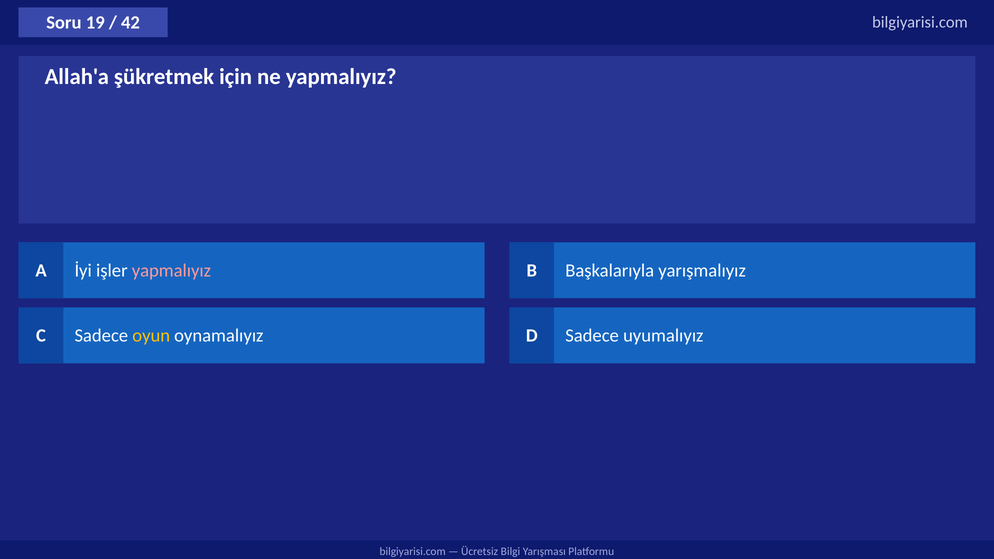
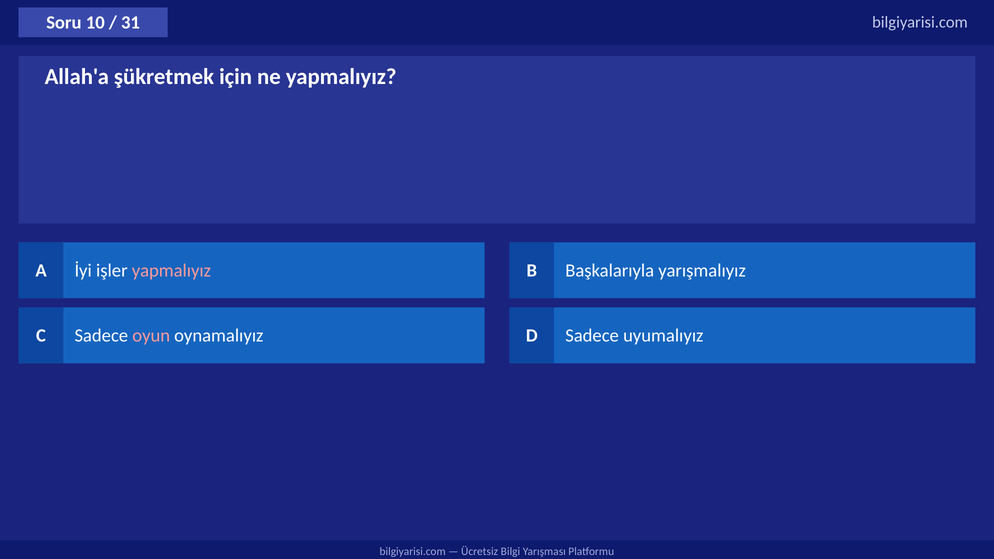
19: 19 -> 10 (95, 23)
42: 42 -> 31 (130, 23)
oyun colour: yellow -> pink (151, 336)
